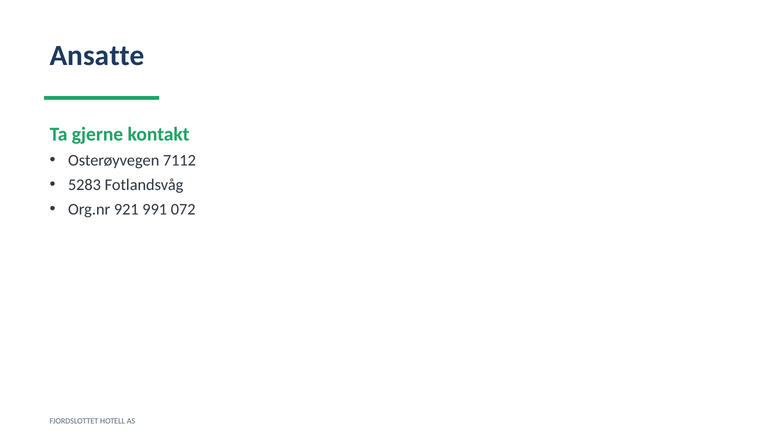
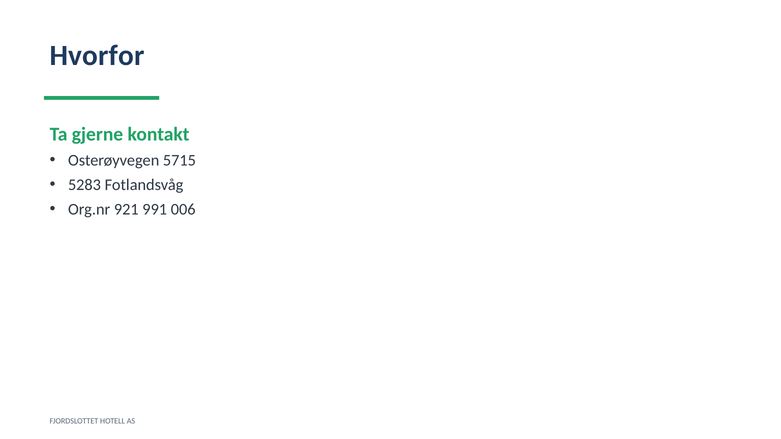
Ansatte: Ansatte -> Hvorfor (97, 56)
7112: 7112 -> 5715 (179, 161)
072: 072 -> 006 (183, 209)
